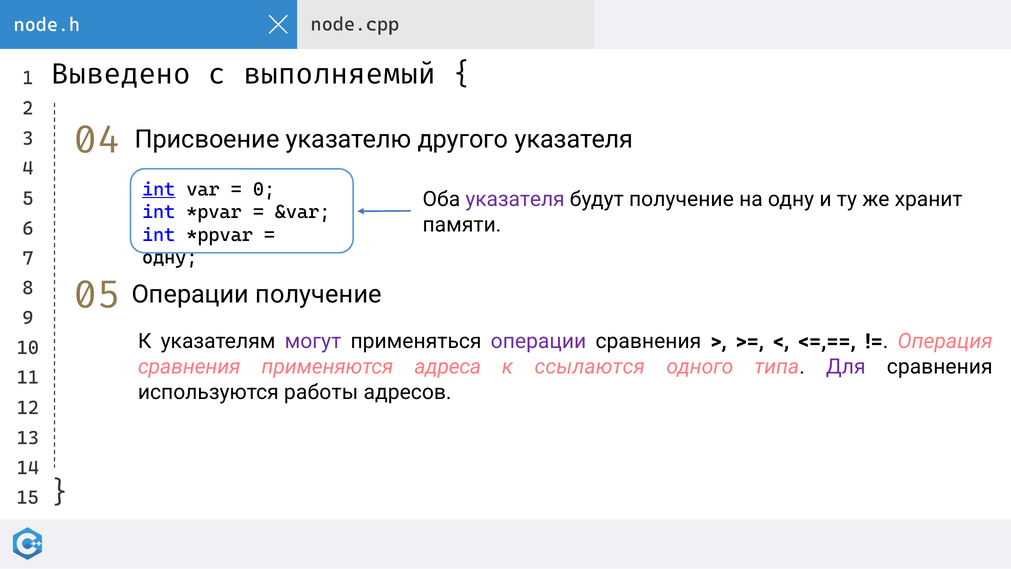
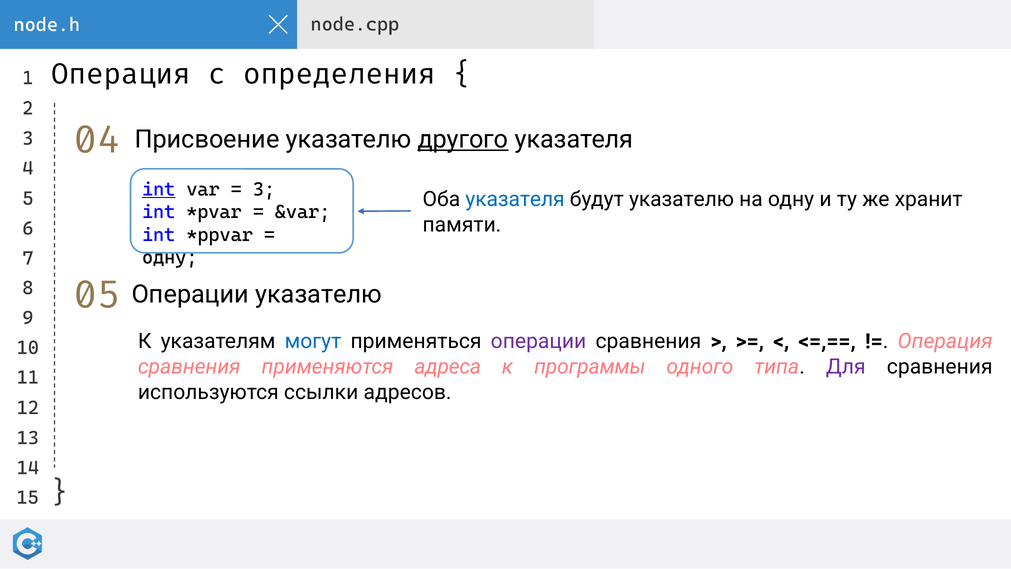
Выведено: Выведено -> Операция (121, 74)
выполняемый: выполняемый -> определения (340, 74)
другого underline: none -> present (463, 140)
0: 0 -> 3 (264, 189)
указателя colour: purple -> blue (515, 199)
будут получение: получение -> указателю (681, 199)
Операции получение: получение -> указателю (319, 294)
могут colour: purple -> blue (313, 341)
ссылаются: ссылаются -> программы (590, 367)
работы: работы -> ссылки (321, 392)
